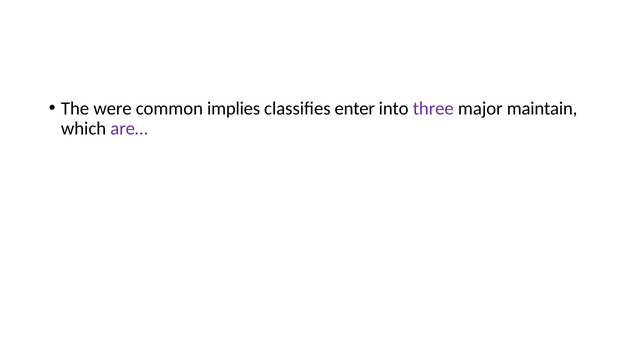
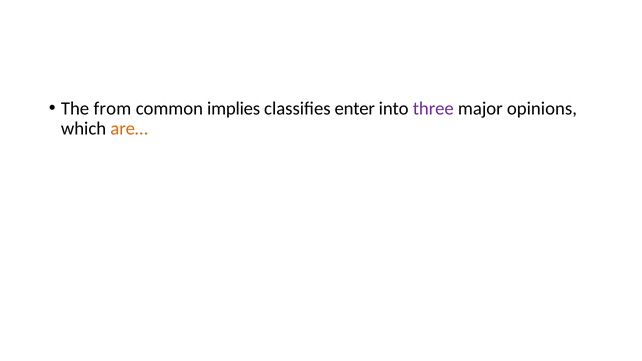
were: were -> from (112, 109)
maintain: maintain -> opinions (542, 109)
are… colour: purple -> orange (129, 129)
